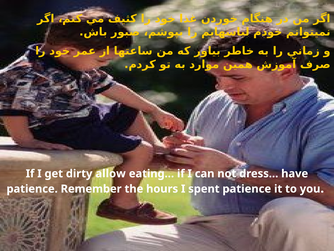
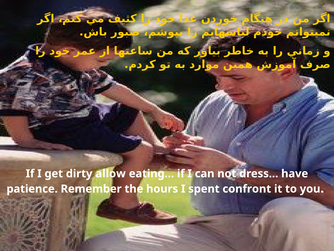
spent patience: patience -> confront (247, 189)
